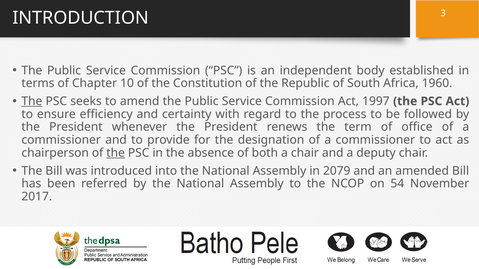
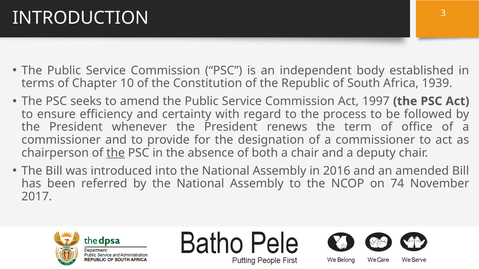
1960: 1960 -> 1939 (437, 83)
The underline: present -> none (32, 101)
2079: 2079 -> 2016 (337, 171)
54: 54 -> 74 (397, 184)
